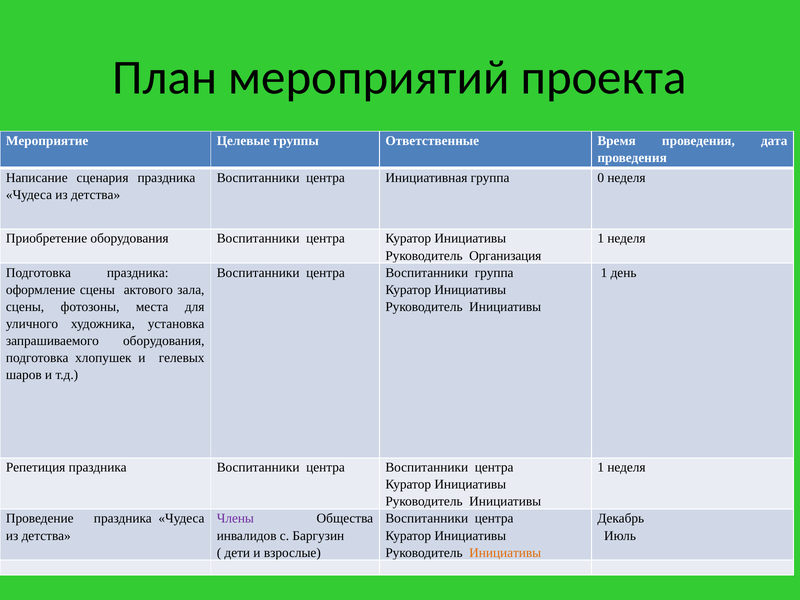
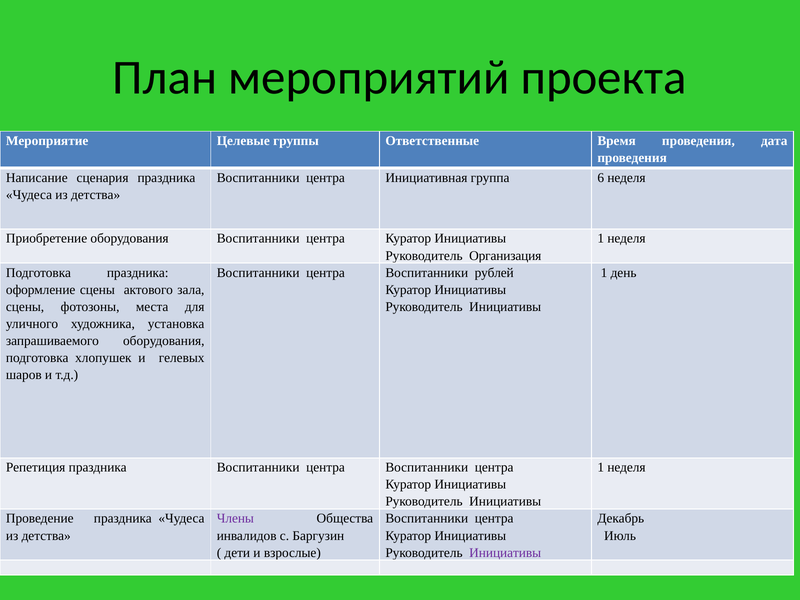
0: 0 -> 6 (601, 178)
Воспитанники группа: группа -> рублей (494, 273)
Инициативы colour: orange -> purple (505, 553)
